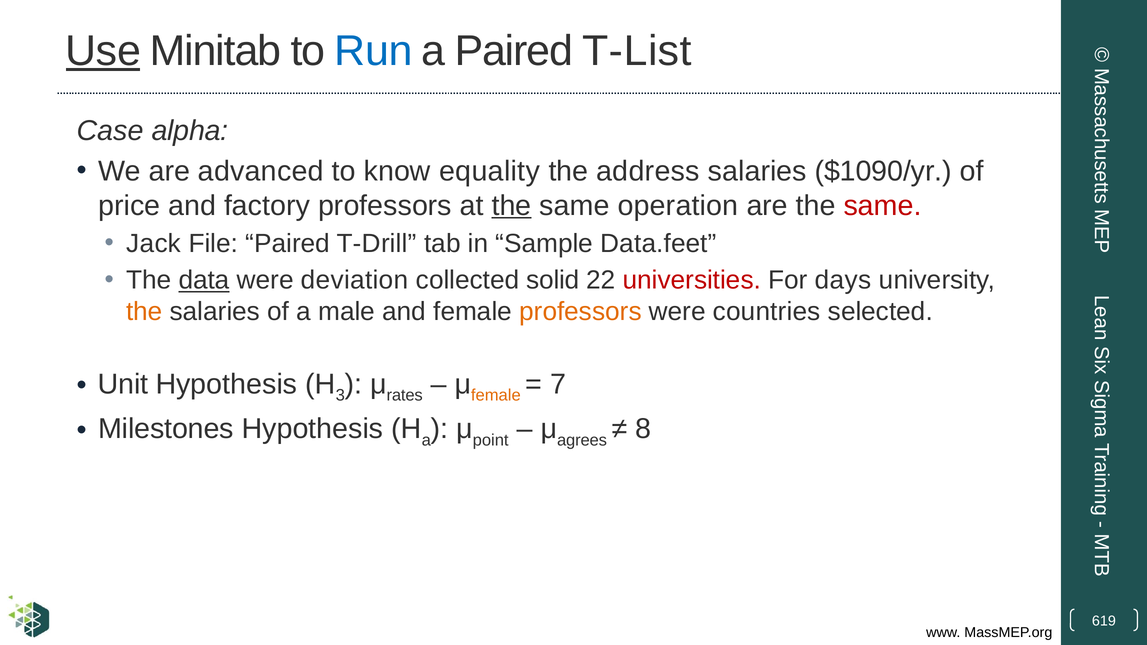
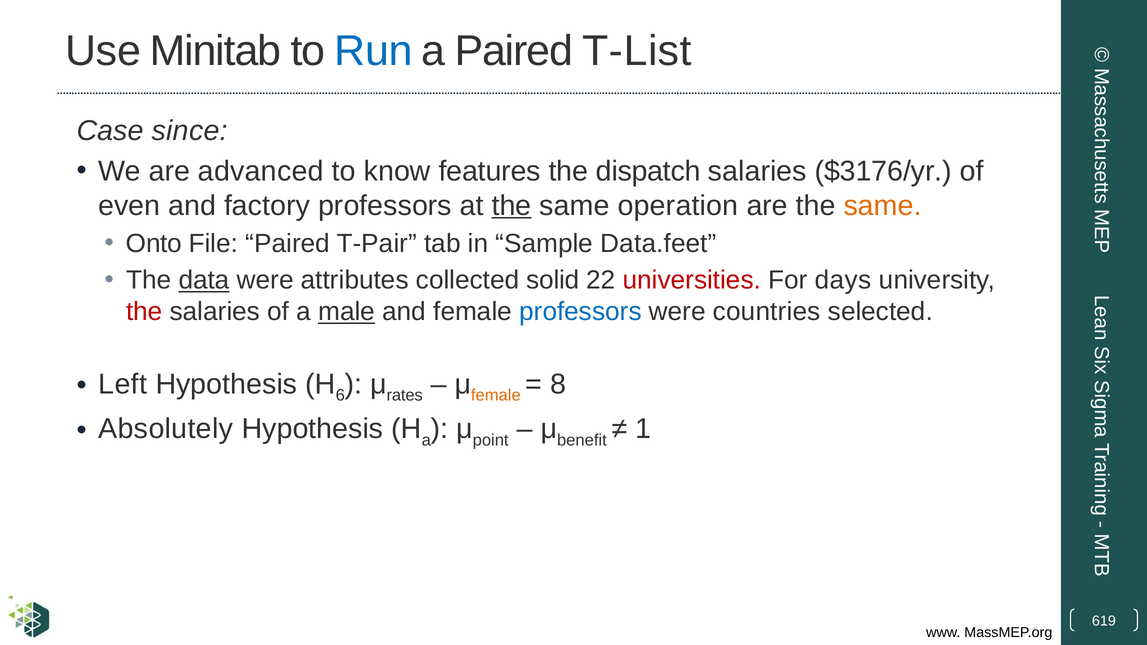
Use underline: present -> none (103, 51)
alpha: alpha -> since (190, 131)
equality: equality -> features (490, 171)
address: address -> dispatch (648, 171)
$1090/yr: $1090/yr -> $3176/yr (883, 171)
price: price -> even (129, 206)
same colour: red -> orange (883, 206)
Jack: Jack -> Onto (154, 244)
T-Drill: T-Drill -> T-Pair (377, 244)
deviation: deviation -> attributes (355, 280)
the colour: orange -> red (144, 312)
male underline: none -> present (347, 312)
professors colour: orange -> blue (580, 312)
Unit: Unit -> Left (123, 384)
3: 3 -> 6 (340, 395)
7: 7 -> 8 (558, 384)
Milestones: Milestones -> Absolutely (166, 429)
agrees: agrees -> benefit (582, 440)
8: 8 -> 1 (643, 429)
